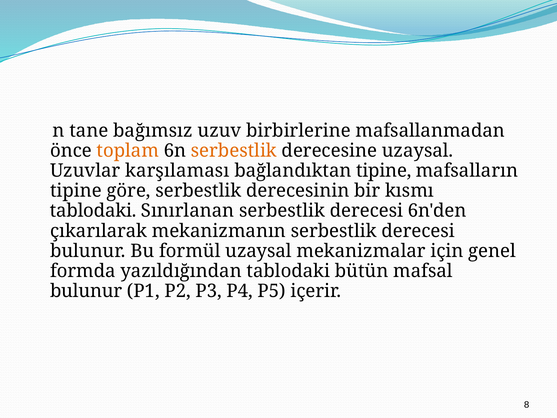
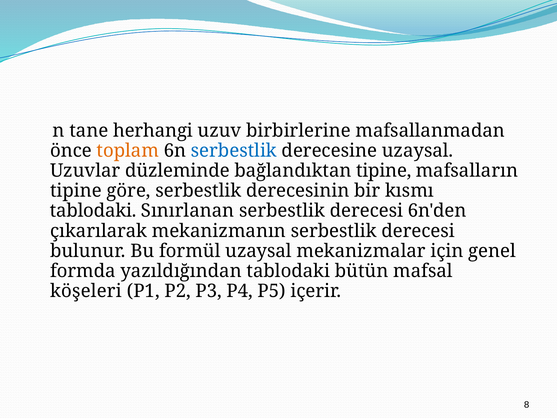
bağımsız: bağımsız -> herhangi (153, 131)
serbestlik colour: orange -> blue (234, 151)
karşılaması: karşılaması -> düzleminde (177, 171)
bulunur: bulunur -> köşeleri (86, 291)
